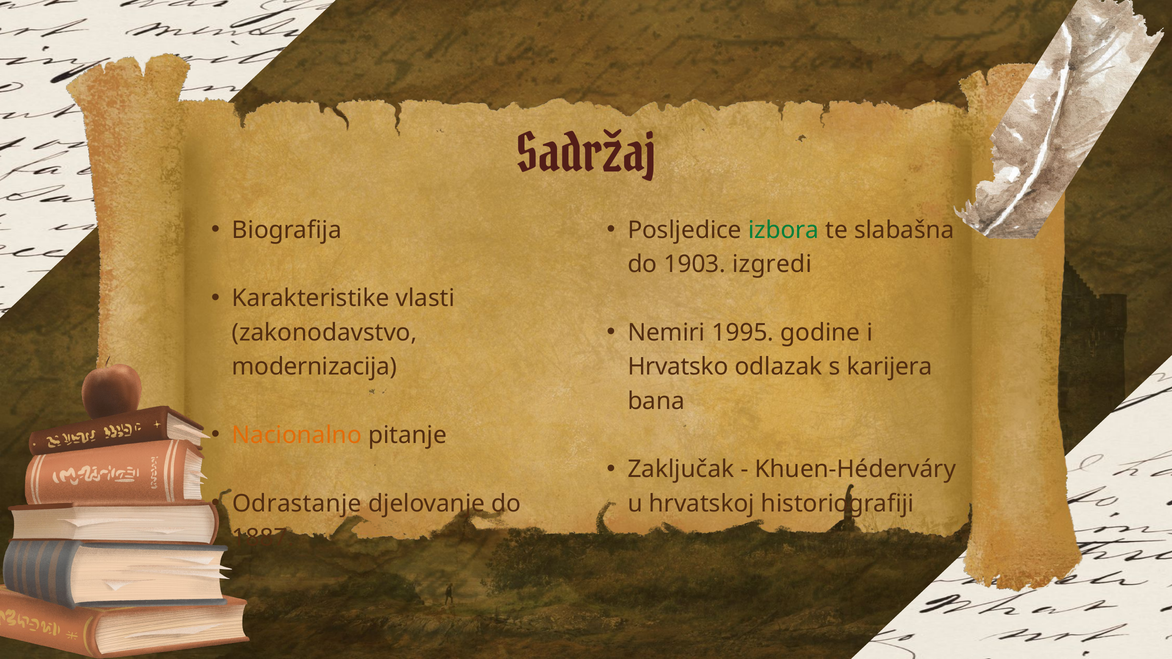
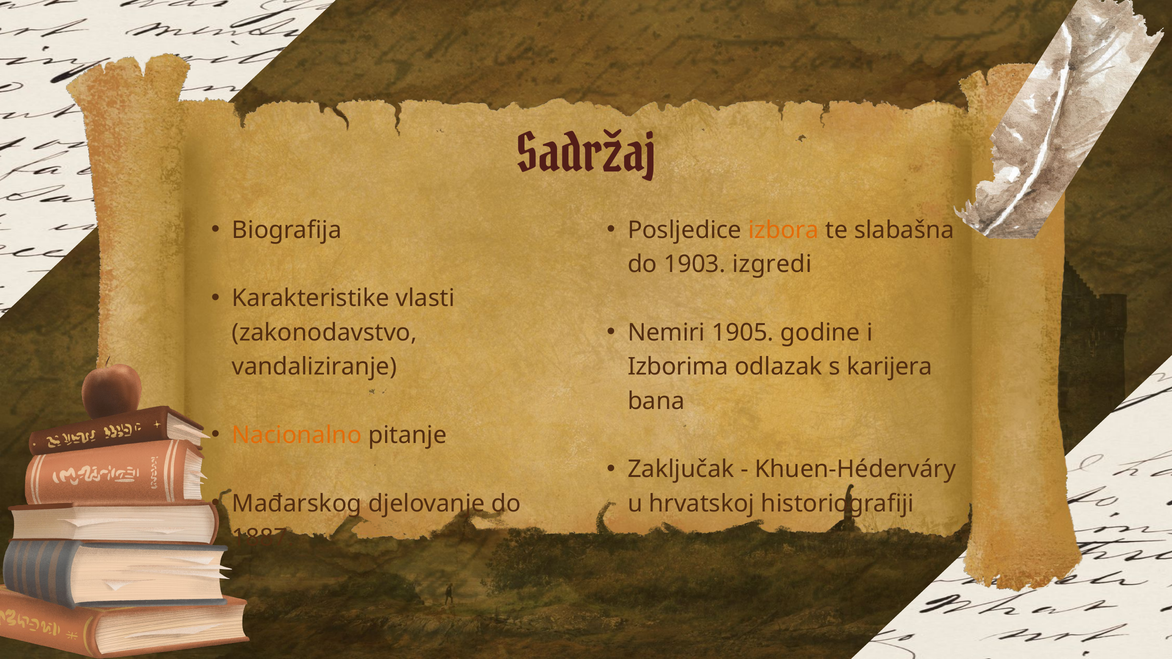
izbora colour: green -> orange (784, 230)
1995: 1995 -> 1905 (743, 333)
modernizacija: modernizacija -> vandaliziranje (314, 367)
Hrvatsko: Hrvatsko -> Izborima (678, 367)
Odrastanje: Odrastanje -> Mađarskog (297, 504)
